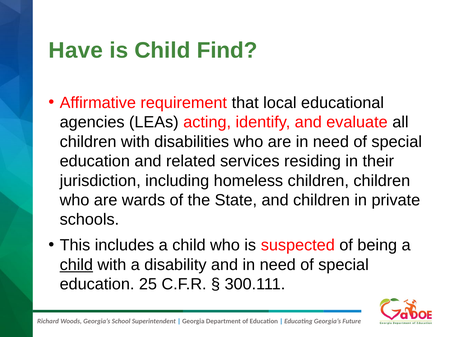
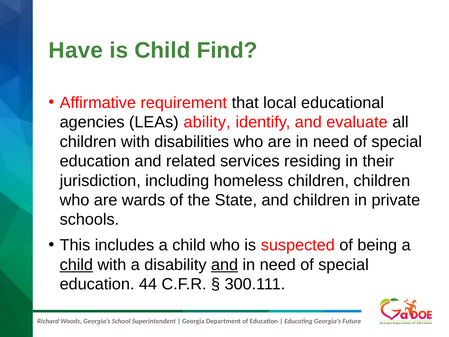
acting: acting -> ability (207, 122)
and underline: none -> present (225, 265)
25: 25 -> 44 (148, 284)
